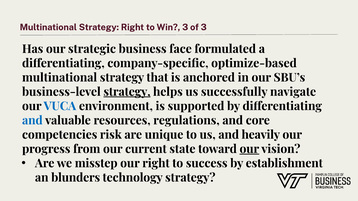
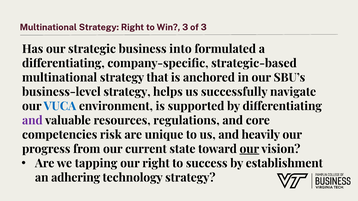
face: face -> into (180, 49)
optimize-based: optimize-based -> strategic-based (254, 63)
strategy underline: present -> none (127, 92)
and colour: blue -> purple (32, 121)
misstep: misstep -> tapping (96, 164)
blunders: blunders -> adhering (76, 178)
